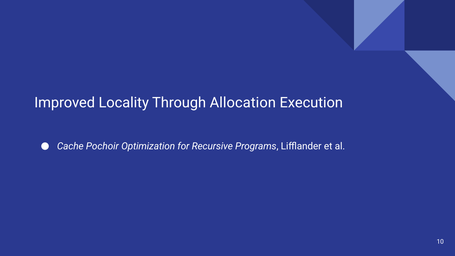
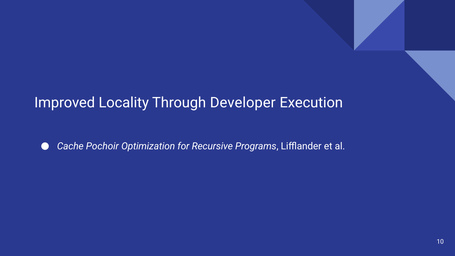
Allocation: Allocation -> Developer (243, 103)
